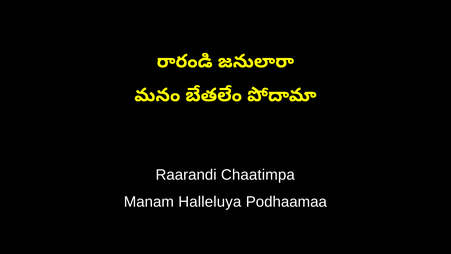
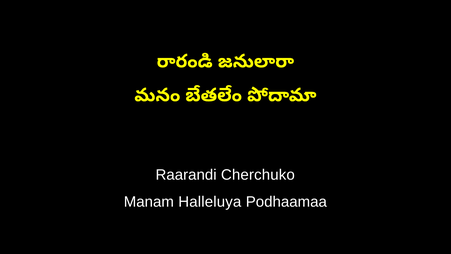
Chaatimpa: Chaatimpa -> Cherchuko (258, 175)
